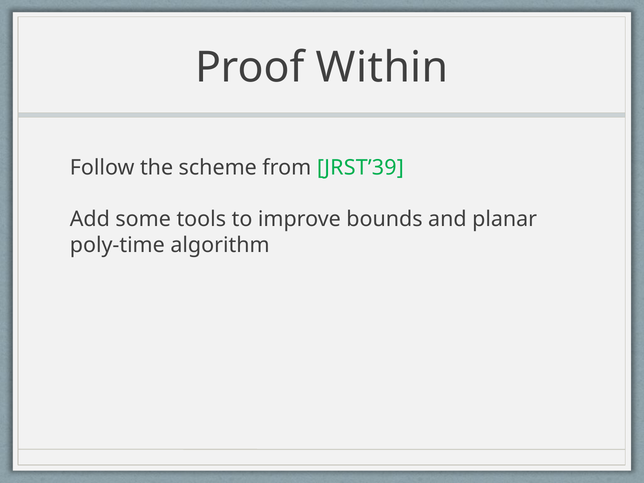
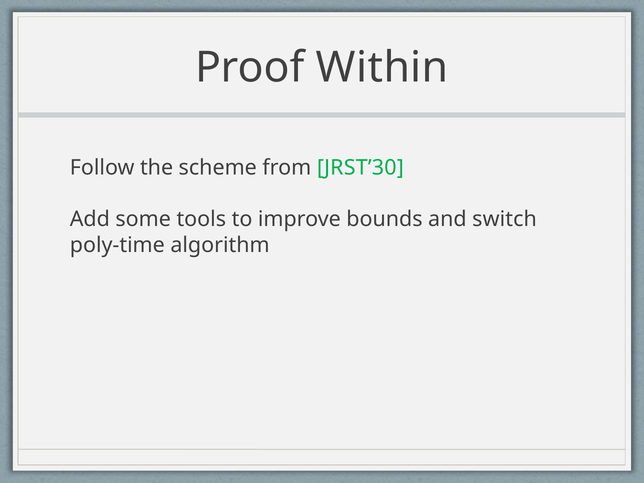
JRST’39: JRST’39 -> JRST’30 (360, 168)
planar: planar -> switch (505, 219)
